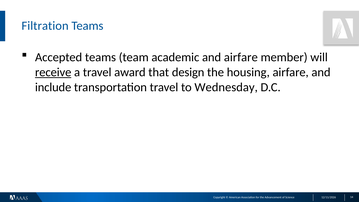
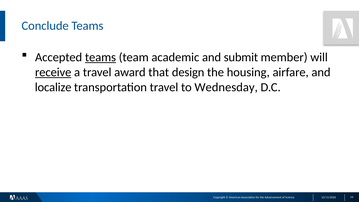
Filtration: Filtration -> Conclude (45, 26)
teams underline: none -> present (100, 57)
and airfare: airfare -> submit (241, 57)
include: include -> localize (53, 87)
